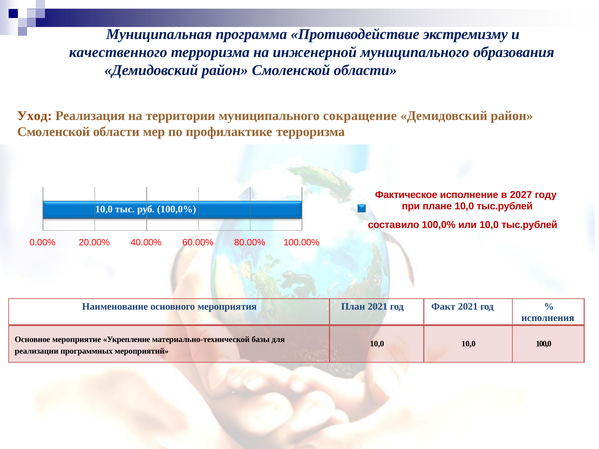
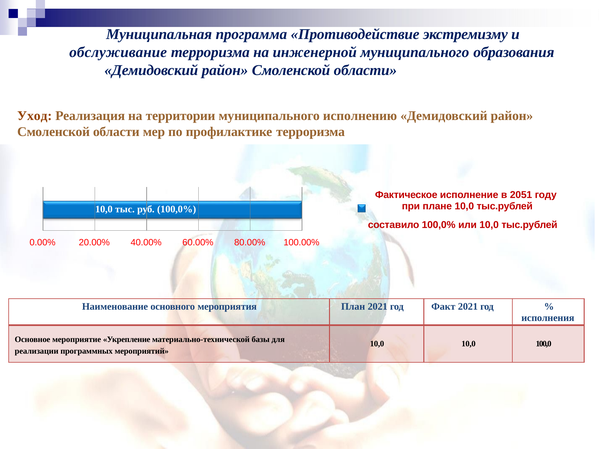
качественного: качественного -> обслуживание (118, 52)
сокращение: сокращение -> исполнению (360, 116)
2027: 2027 -> 2051 (521, 195)
